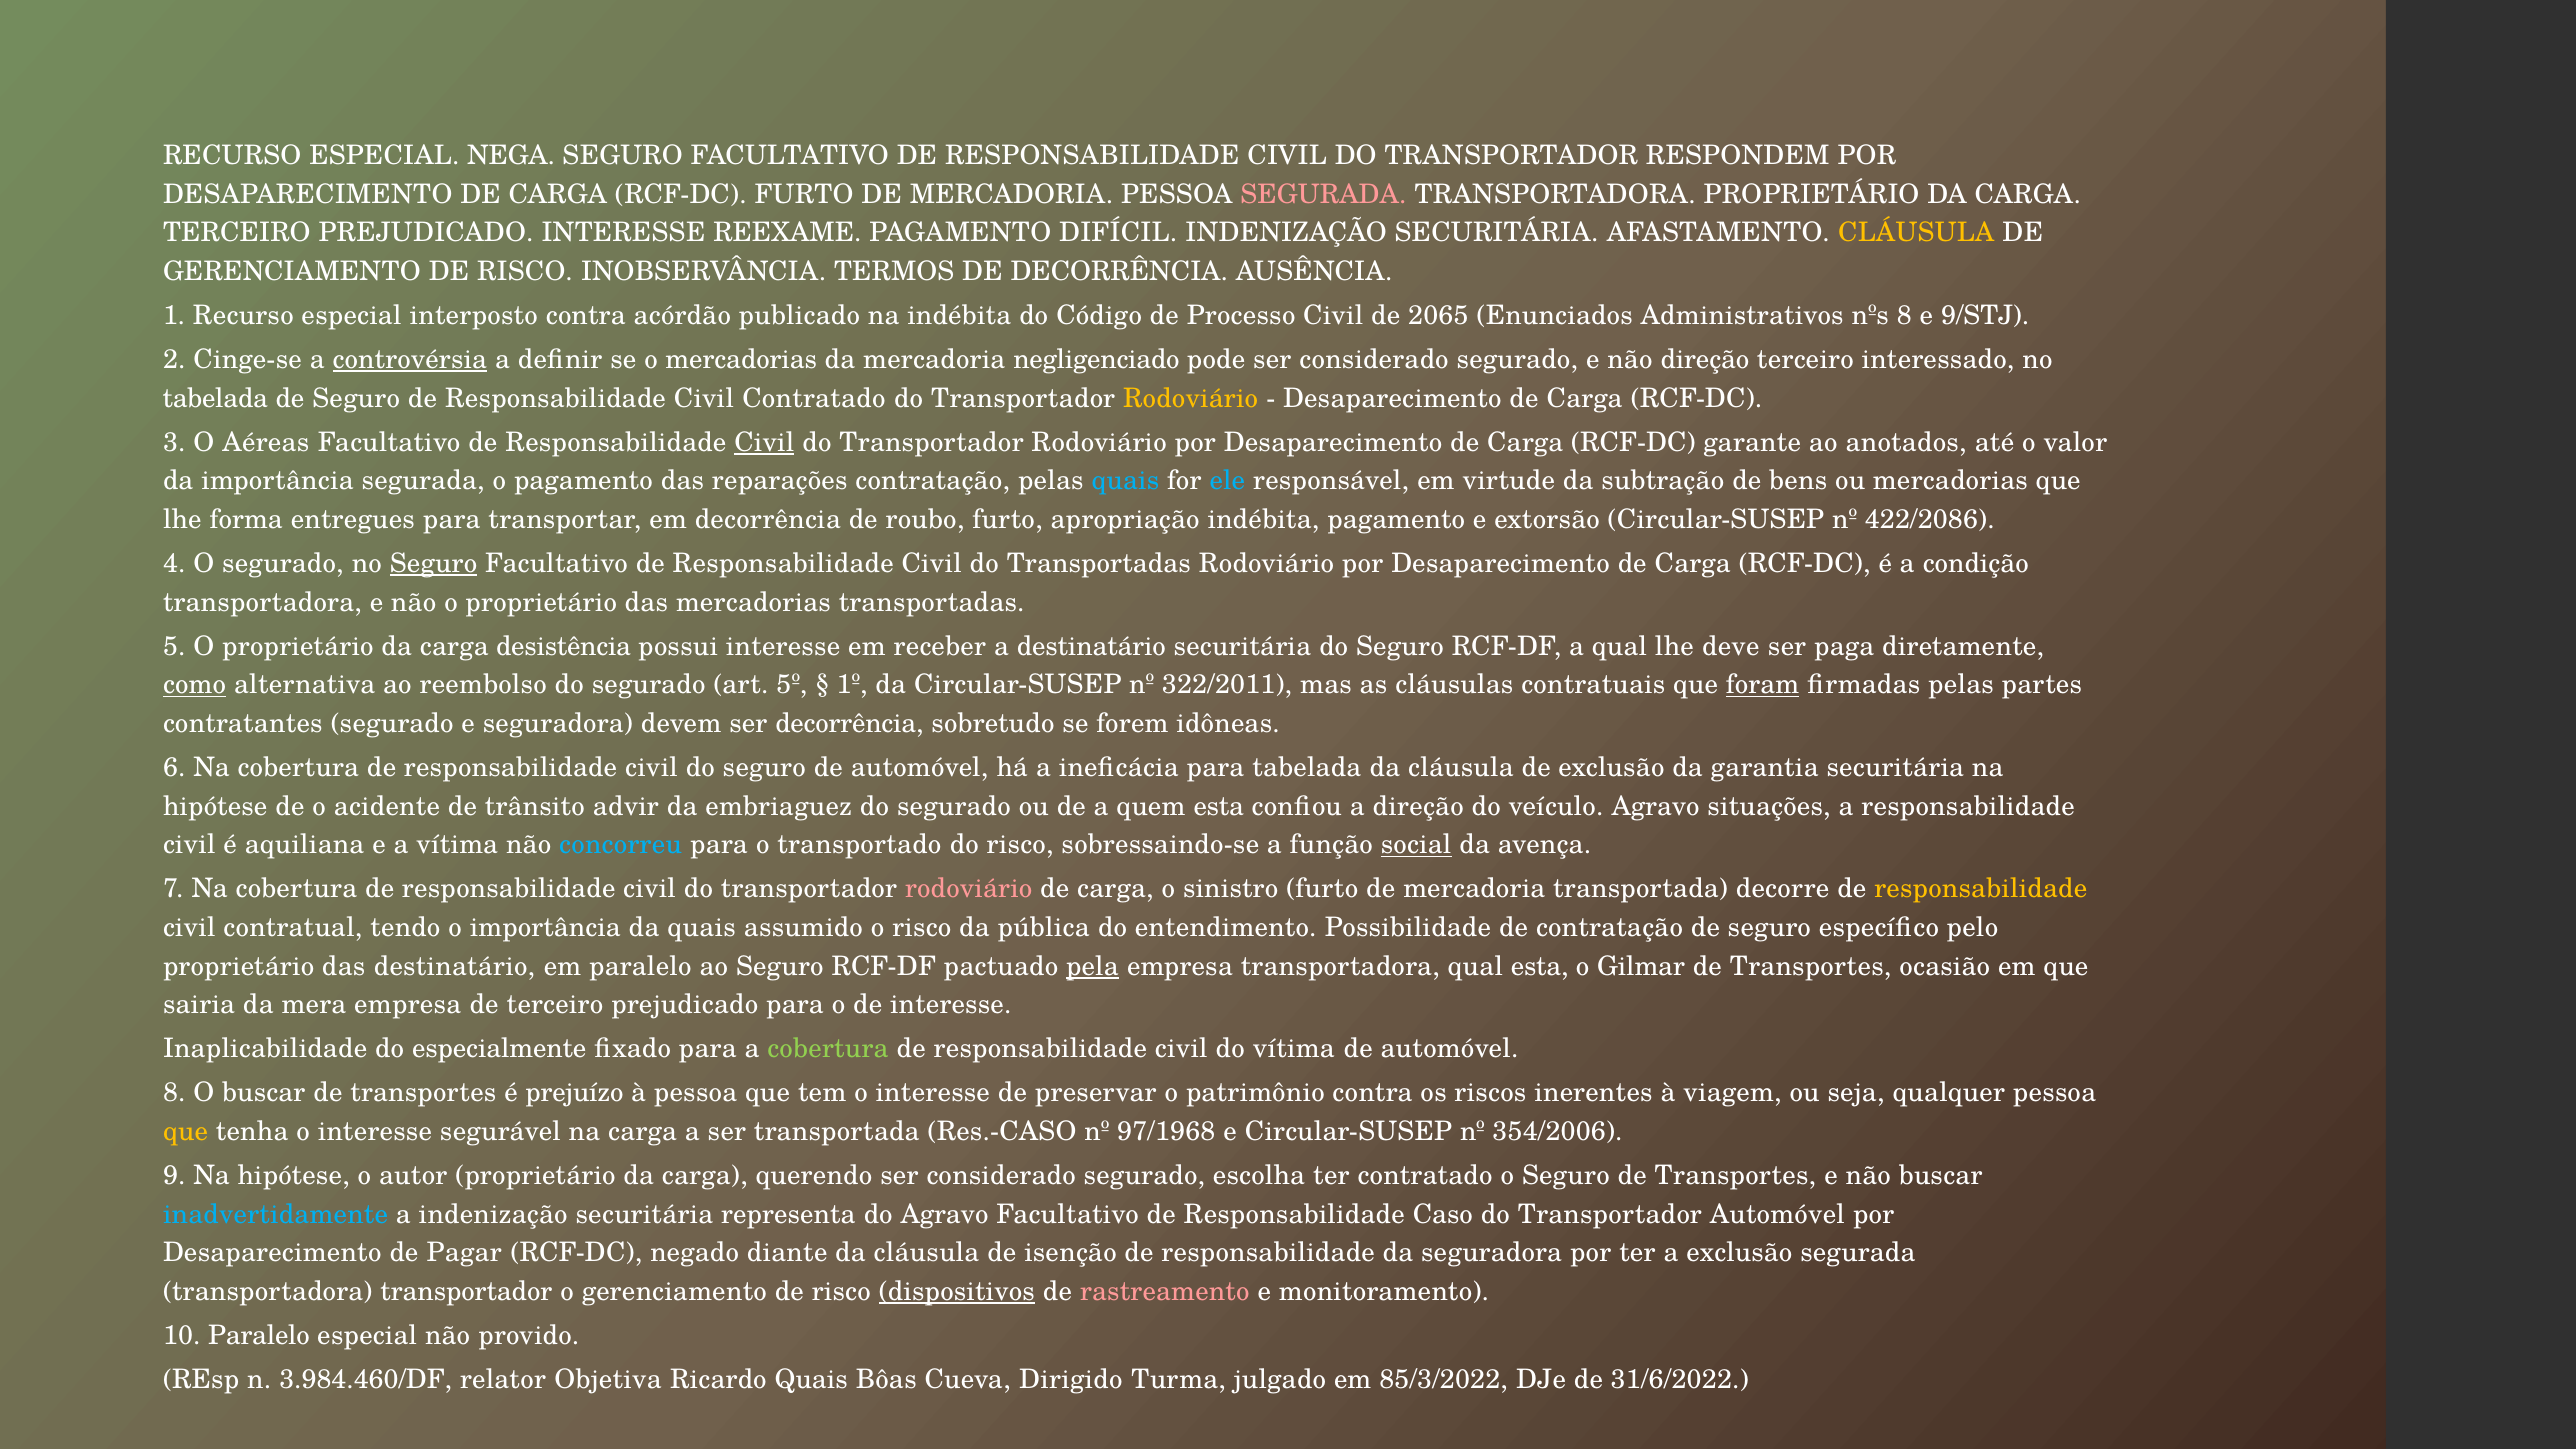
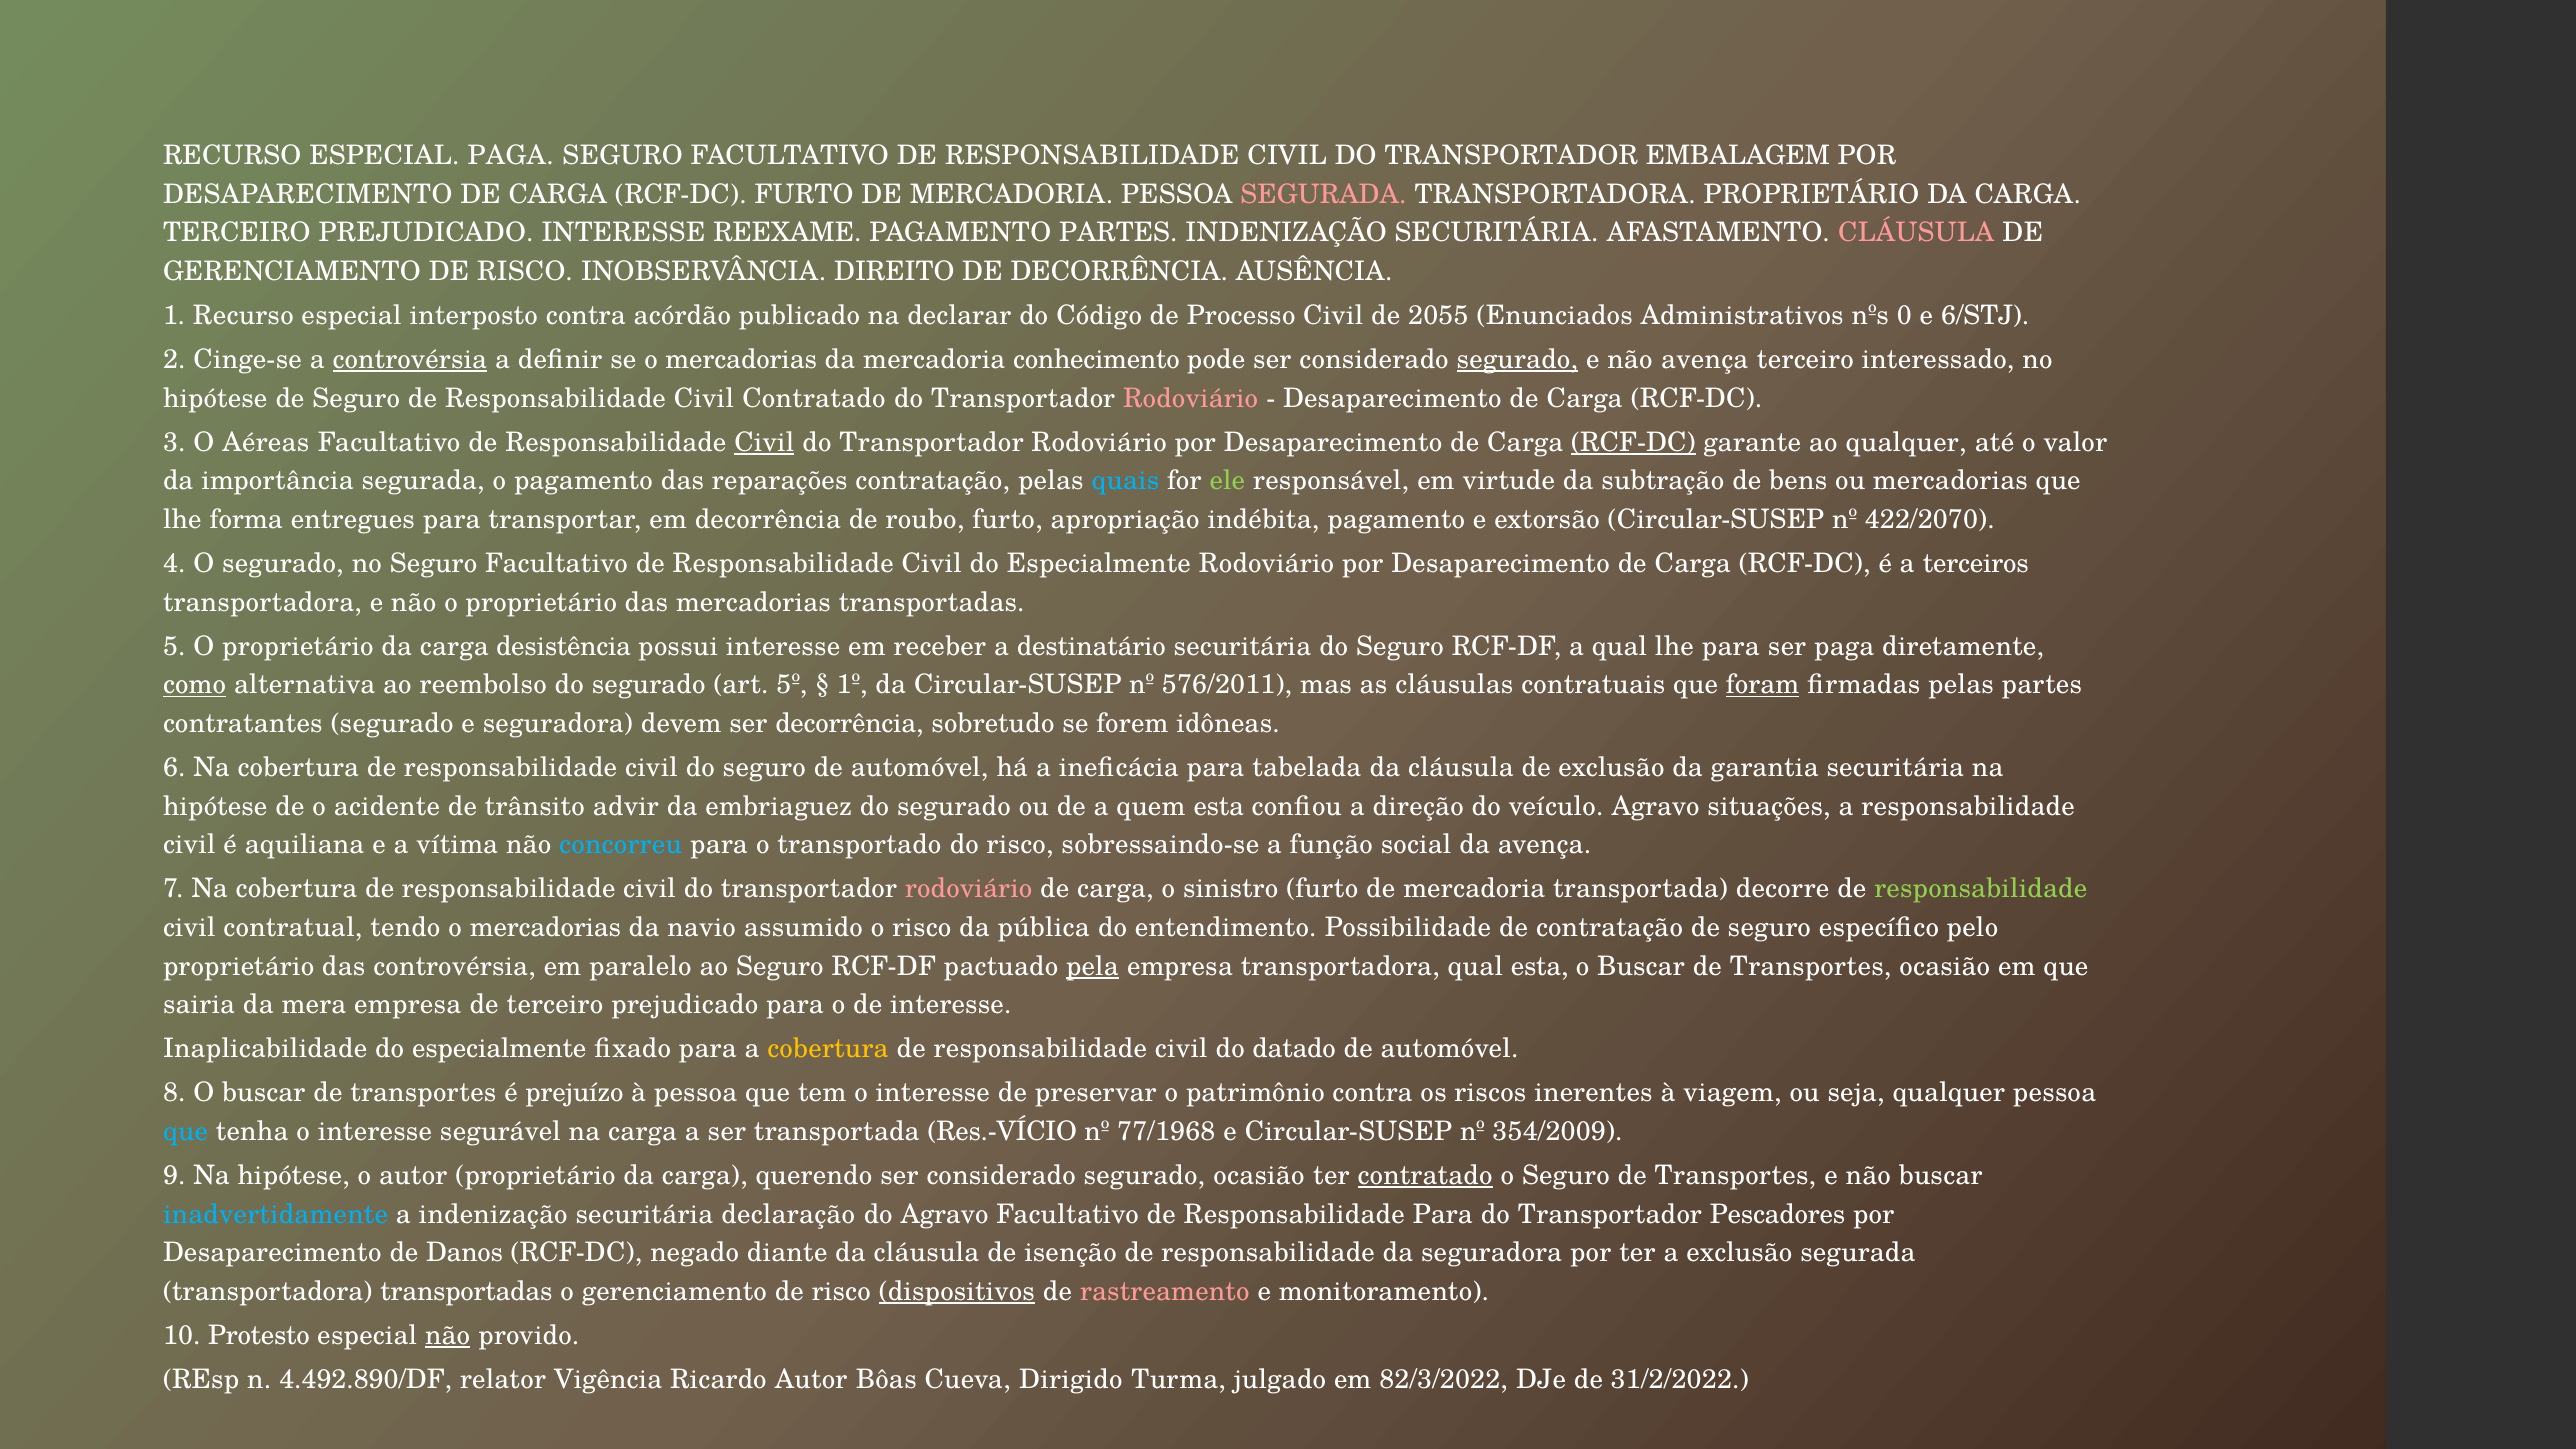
ESPECIAL NEGA: NEGA -> PAGA (511, 156)
RESPONDEM: RESPONDEM -> EMBALAGEM (1738, 156)
PAGAMENTO DIFÍCIL: DIFÍCIL -> PARTES (1118, 233)
CLÁUSULA colour: yellow -> pink (1916, 233)
TERMOS: TERMOS -> DIREITO (894, 272)
na indébita: indébita -> declarar (959, 316)
2065: 2065 -> 2055 (1438, 316)
nºs 8: 8 -> 0 (1904, 316)
9/STJ: 9/STJ -> 6/STJ (1985, 316)
negligenciado: negligenciado -> conhecimento (1096, 360)
segurado underline: none -> present (1517, 360)
não direção: direção -> avença (1705, 360)
tabelada: tabelada -> hipótese (215, 398)
Rodoviário colour: yellow -> pink (1191, 398)
RCF-DC underline: none -> present (1633, 442)
ao anotados: anotados -> qualquer (1906, 442)
ele colour: light blue -> light green (1227, 481)
422/2086: 422/2086 -> 422/2070 (1930, 520)
Seguro underline: present -> none (434, 564)
Civil do Transportadas: Transportadas -> Especialmente (1099, 564)
condição: condição -> terceiros (1976, 564)
lhe deve: deve -> para (1731, 646)
322/2011: 322/2011 -> 576/2011 (1227, 685)
social underline: present -> none (1416, 845)
responsabilidade colour: yellow -> light green (1981, 889)
tendo o importância: importância -> mercadorias (546, 928)
da quais: quais -> navio (702, 928)
das destinatário: destinatário -> controvérsia (455, 966)
Gilmar: Gilmar -> Buscar (1641, 966)
cobertura colour: light green -> yellow (828, 1049)
do vítima: vítima -> datado (1294, 1049)
que colour: yellow -> light blue (186, 1132)
Res.-CASO: Res.-CASO -> Res.-VÍCIO (1002, 1132)
97/1968: 97/1968 -> 77/1968 (1166, 1132)
354/2006: 354/2006 -> 354/2009 (1558, 1132)
segurado escolha: escolha -> ocasião (1259, 1176)
contratado underline: none -> present (1425, 1176)
representa: representa -> declaração (788, 1214)
Responsabilidade Caso: Caso -> Para (1443, 1214)
Transportador Automóvel: Automóvel -> Pescadores (1778, 1214)
Pagar: Pagar -> Danos (465, 1253)
transportadora transportador: transportador -> transportadas (466, 1292)
10 Paralelo: Paralelo -> Protesto (259, 1336)
não underline: none -> present (448, 1336)
3.984.460/DF: 3.984.460/DF -> 4.492.890/DF (366, 1380)
Objetiva: Objetiva -> Vigência (608, 1380)
Ricardo Quais: Quais -> Autor (811, 1380)
85/3/2022: 85/3/2022 -> 82/3/2022 (1444, 1380)
31/6/2022: 31/6/2022 -> 31/2/2022 (1680, 1380)
